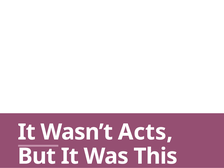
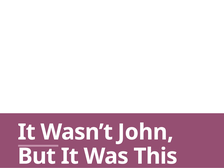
Acts: Acts -> John (146, 132)
